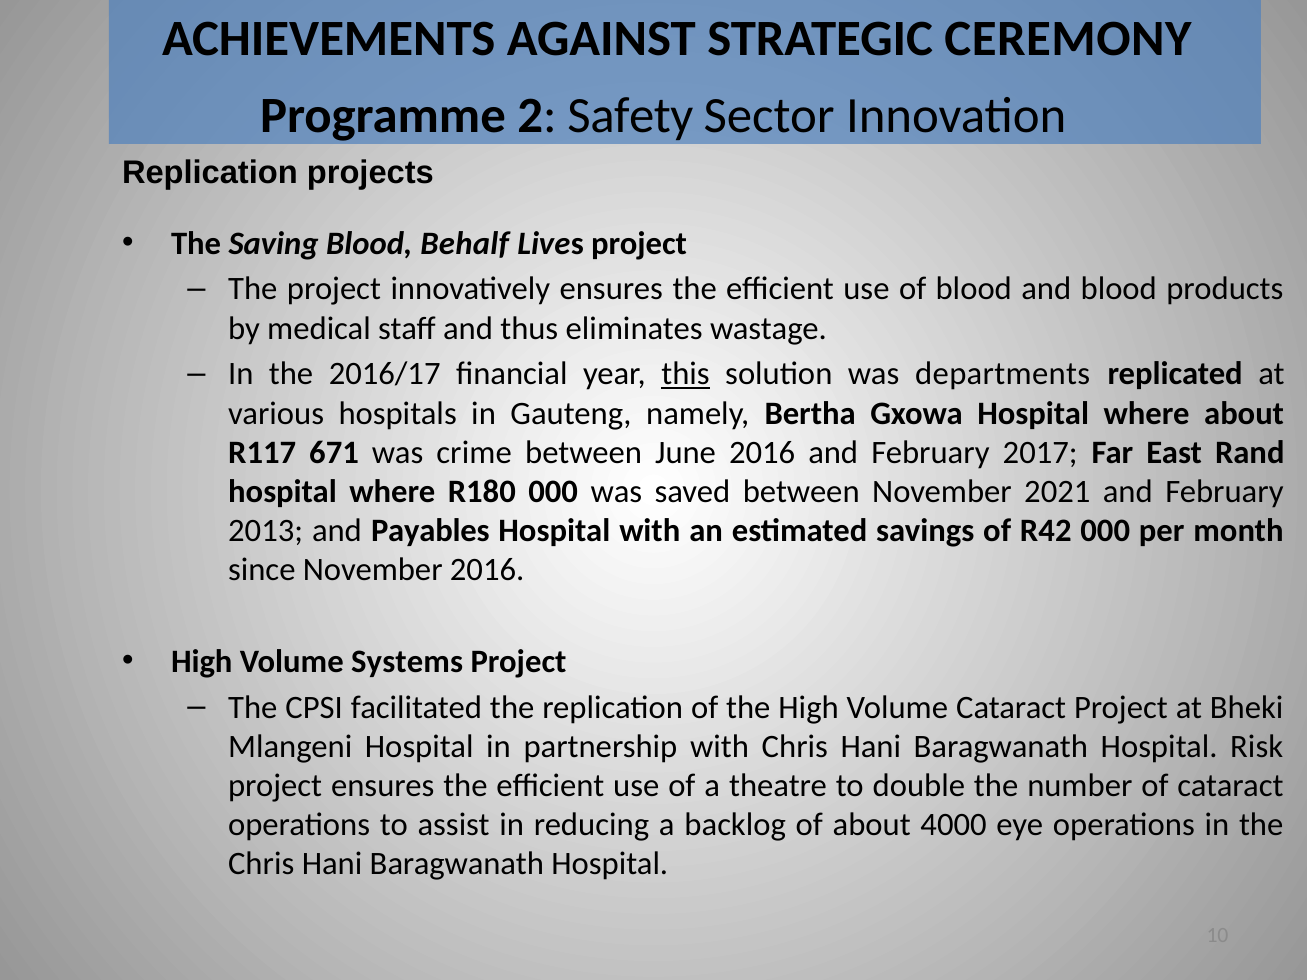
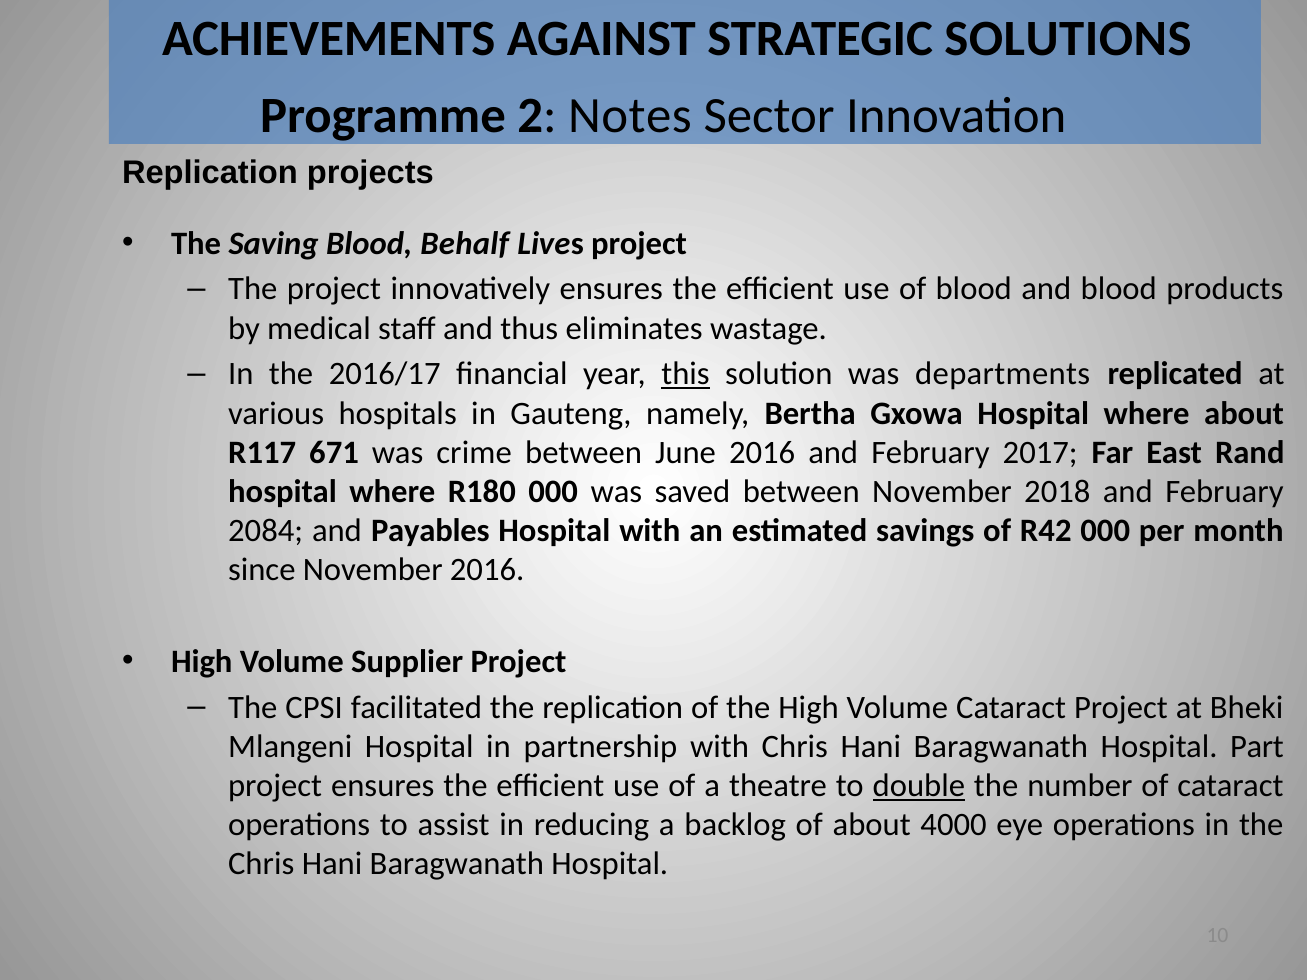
CEREMONY: CEREMONY -> SOLUTIONS (1068, 39)
Safety: Safety -> Notes (630, 116)
2021: 2021 -> 2018 (1057, 492)
2013: 2013 -> 2084 (266, 531)
Systems: Systems -> Supplier (407, 662)
Risk: Risk -> Part (1257, 747)
double underline: none -> present (919, 786)
